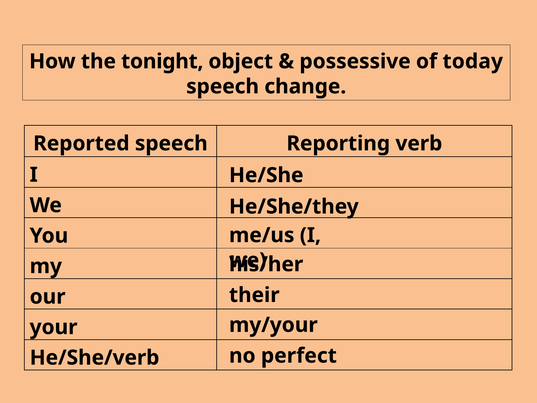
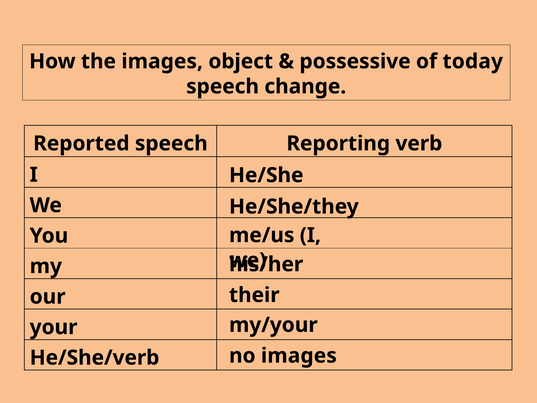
the tonight: tonight -> images (162, 61)
no perfect: perfect -> images (299, 356)
